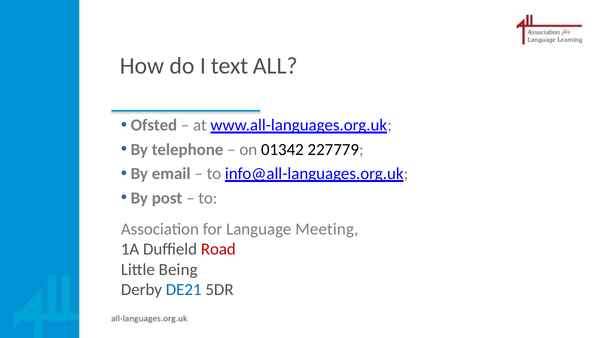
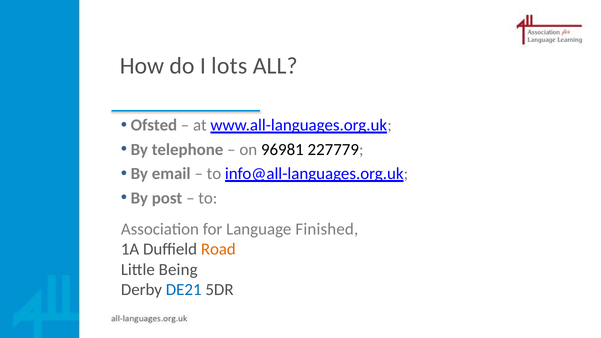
text: text -> lots (229, 66)
01342: 01342 -> 96981 (282, 150)
Meeting: Meeting -> Finished (327, 229)
Road colour: red -> orange (218, 249)
